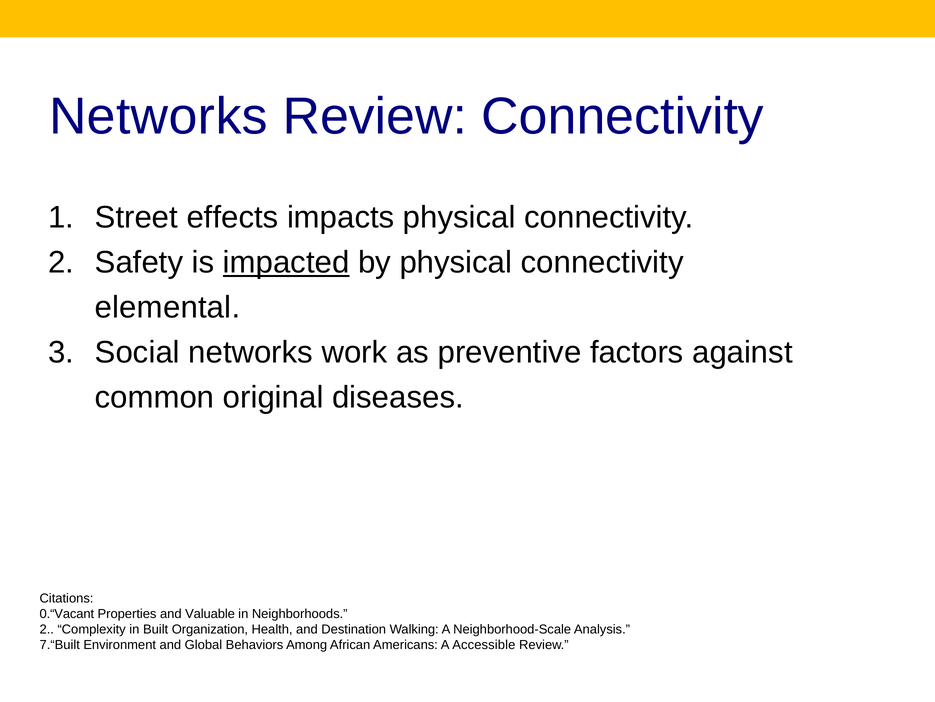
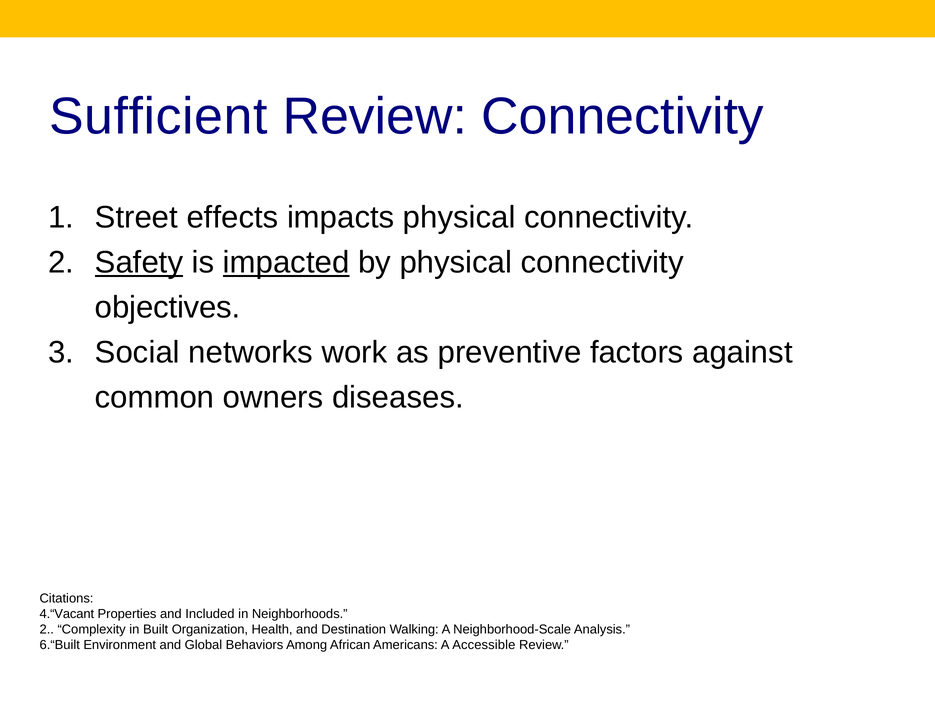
Networks: Networks -> Sufficient (158, 116)
Safety underline: none -> present (139, 262)
elemental: elemental -> objectives (168, 307)
original: original -> owners (273, 397)
0.“Vacant: 0.“Vacant -> 4.“Vacant (67, 613)
Valuable: Valuable -> Included (210, 613)
7.“Built: 7.“Built -> 6.“Built (60, 644)
